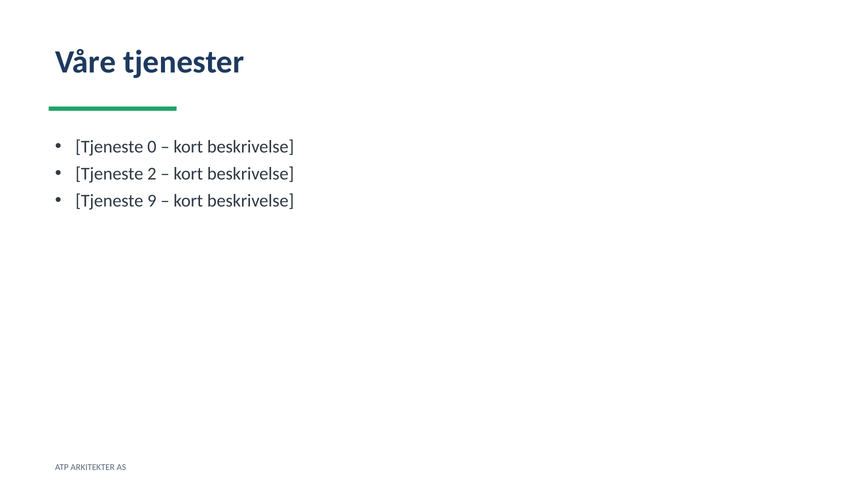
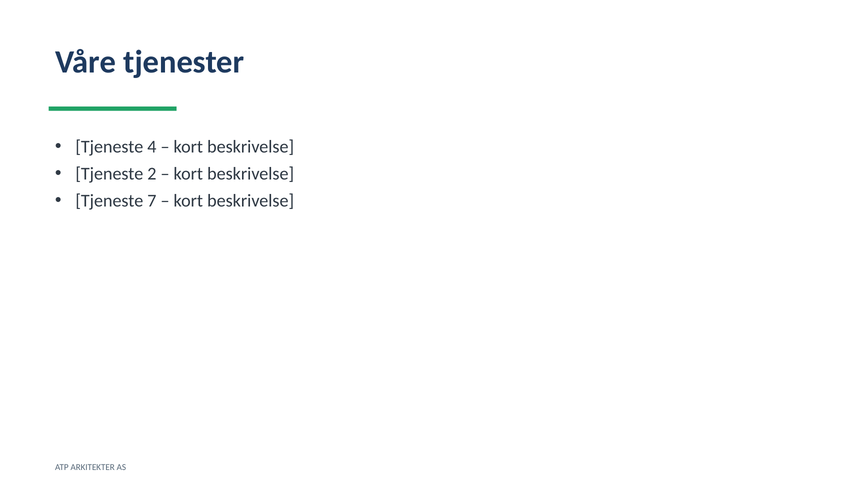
0: 0 -> 4 (152, 147)
9: 9 -> 7 (152, 201)
